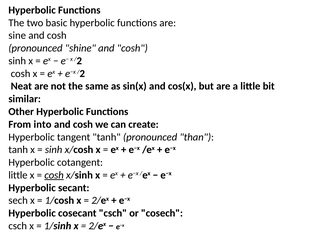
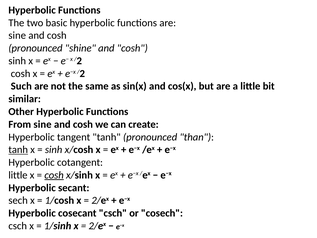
Neat: Neat -> Such (21, 86)
From into: into -> sine (43, 124)
tanh underline: none -> present (18, 150)
